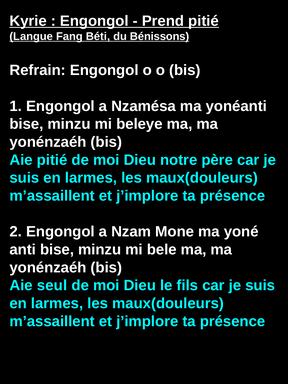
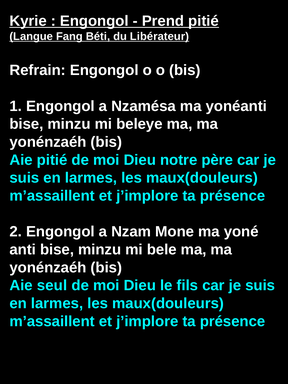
Bénissons: Bénissons -> Libérateur (159, 36)
